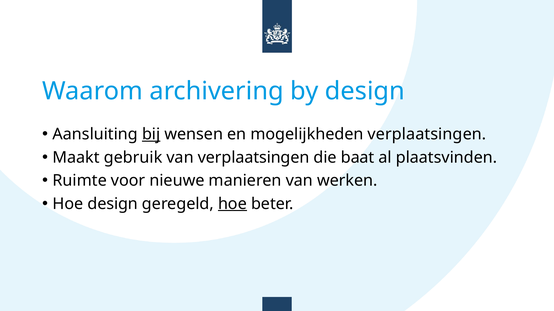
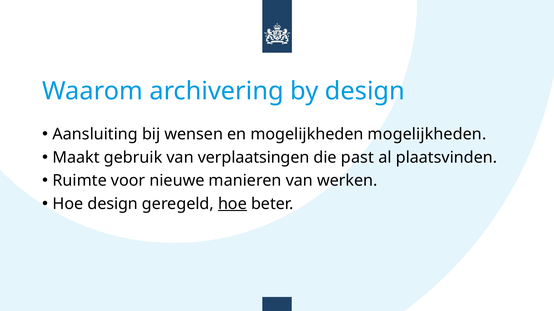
bij underline: present -> none (151, 135)
mogelijkheden verplaatsingen: verplaatsingen -> mogelijkheden (427, 135)
baat: baat -> past (357, 158)
